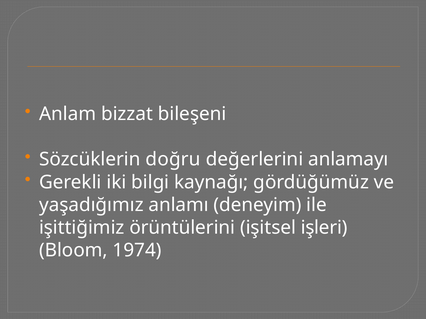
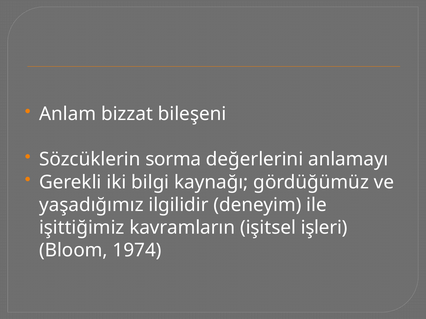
doğru: doğru -> sorma (173, 160)
anlamı: anlamı -> ilgilidir (179, 205)
örüntülerini: örüntülerini -> kavramların (182, 228)
